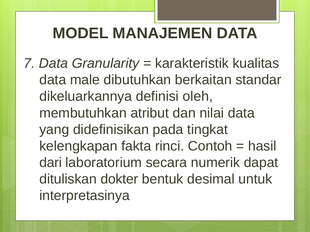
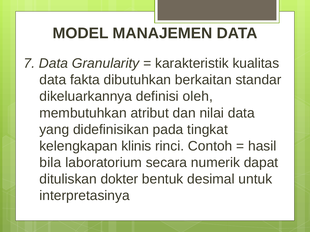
male: male -> fakta (85, 80)
fakta: fakta -> klinis (136, 146)
dari: dari -> bila (50, 163)
